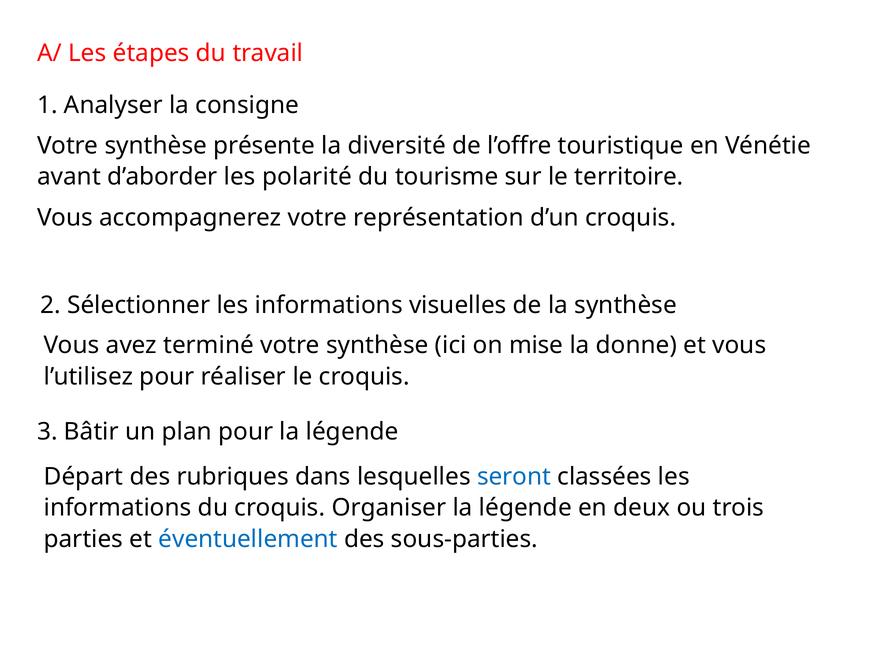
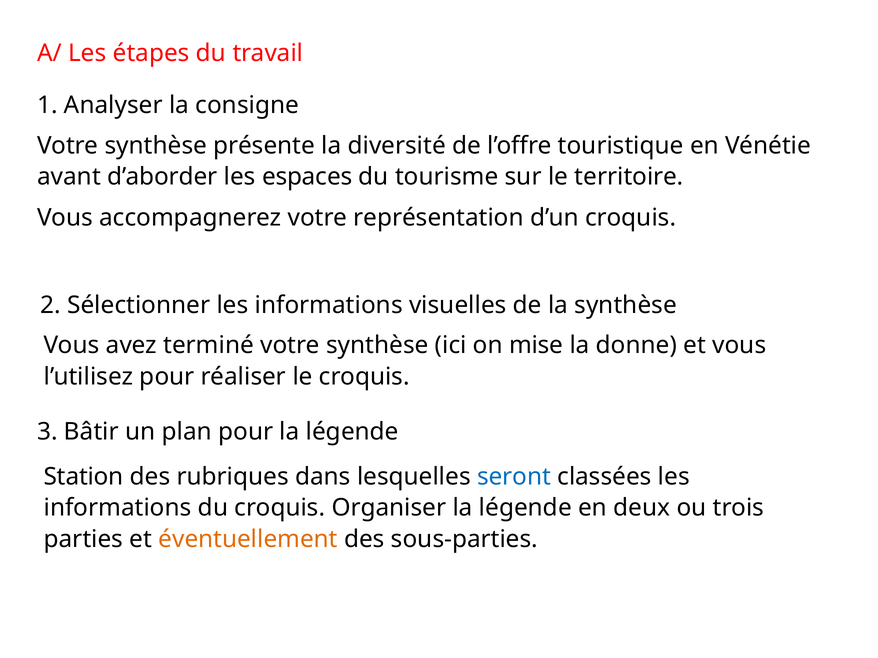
polarité: polarité -> espaces (307, 177)
Départ: Départ -> Station (84, 477)
éventuellement colour: blue -> orange (248, 539)
